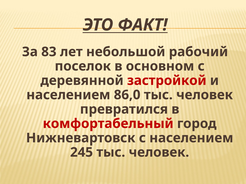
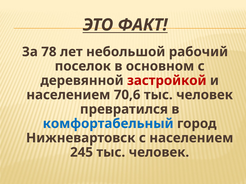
83: 83 -> 78 (49, 52)
86,0: 86,0 -> 70,6 (127, 95)
комфортабельный colour: red -> blue (108, 124)
